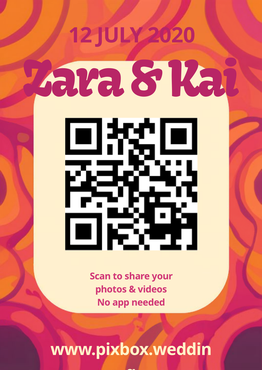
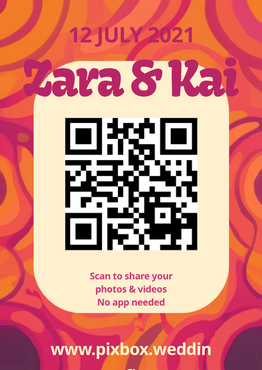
2020: 2020 -> 2021 (171, 35)
